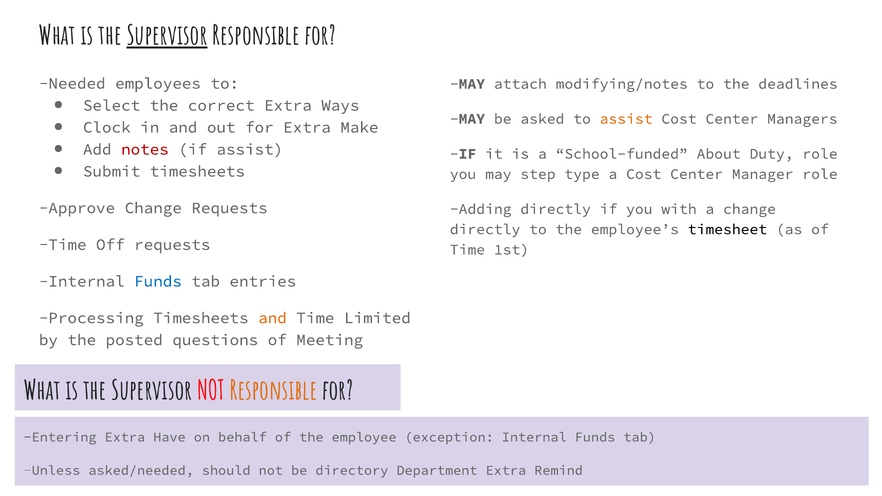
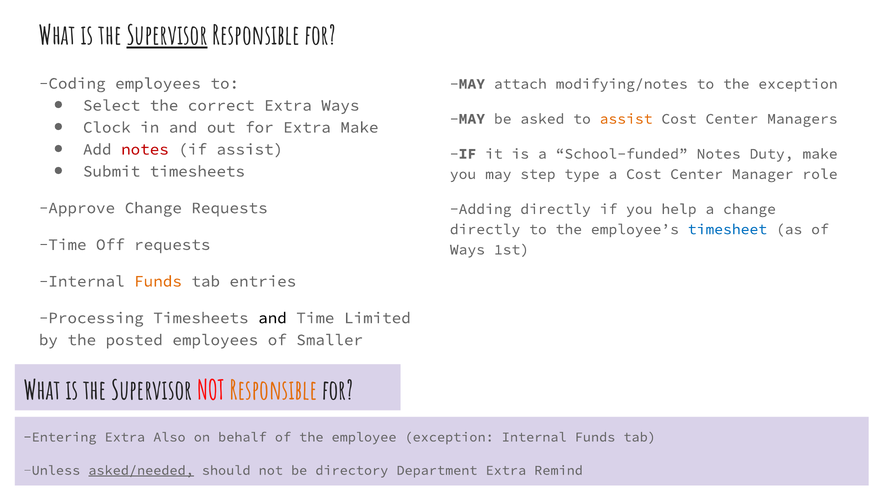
Needed: Needed -> Coding (72, 83)
the deadlines: deadlines -> exception (798, 84)
School-funded About: About -> Notes (719, 154)
Duty role: role -> make (820, 154)
with: with -> help (679, 209)
timesheet colour: black -> blue (727, 229)
Time: Time -> Ways (467, 250)
Funds colour: blue -> orange (158, 281)
and colour: orange -> black (272, 318)
posted questions: questions -> employees (215, 340)
Meeting: Meeting -> Smaller (330, 340)
Have: Have -> Also (169, 437)
asked/needed underline: none -> present (141, 470)
